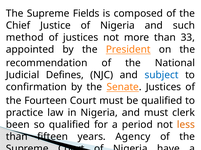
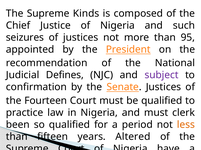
Fields: Fields -> Kinds (86, 13)
method: method -> seizures (25, 38)
33: 33 -> 95 (188, 38)
subject colour: blue -> purple (162, 75)
Agency: Agency -> Altered (133, 137)
